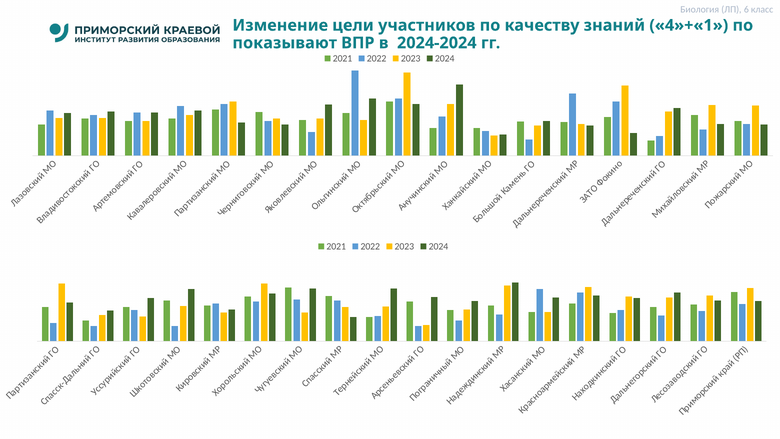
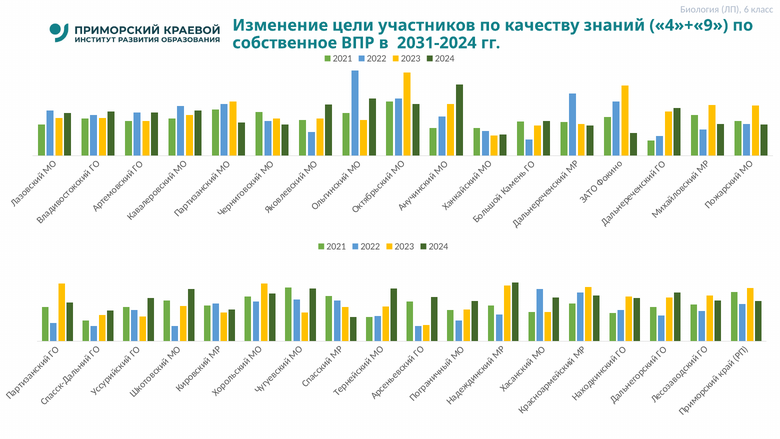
4»+«1: 4»+«1 -> 4»+«9 (689, 25)
показывают: показывают -> собственное (285, 43)
2024-2024: 2024-2024 -> 2031-2024 (437, 43)
